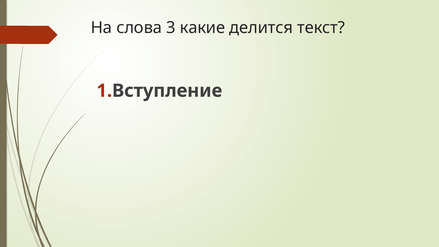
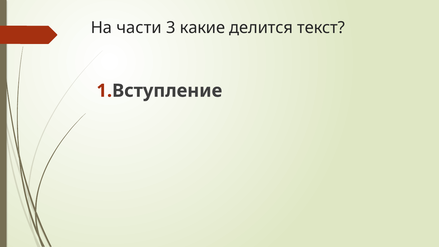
слова: слова -> части (139, 28)
